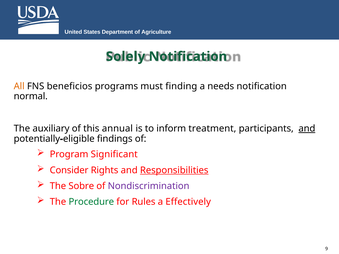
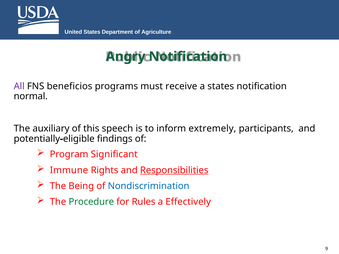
Solely: Solely -> Angry (126, 57)
All colour: orange -> purple (19, 86)
finding: finding -> receive (181, 86)
a needs: needs -> states (221, 86)
annual: annual -> speech (117, 129)
treatment: treatment -> extremely (212, 129)
and underline: present -> none (307, 129)
Consider: Consider -> Immune (69, 170)
Sobre: Sobre -> Being (81, 186)
Nondiscrimination colour: purple -> blue (149, 186)
